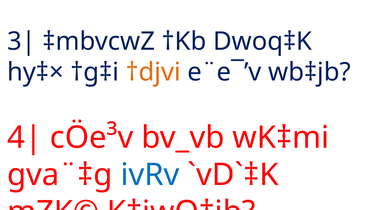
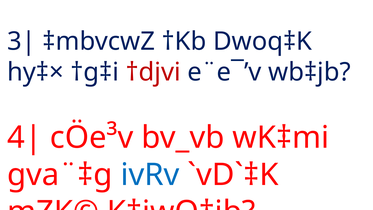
†djvi colour: orange -> red (153, 72)
